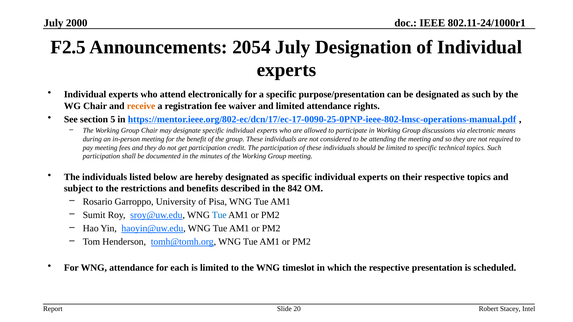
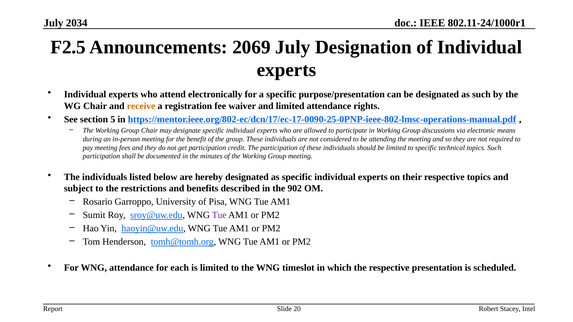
2000: 2000 -> 2034 (77, 23)
2054: 2054 -> 2069 (251, 47)
842: 842 -> 902 (295, 189)
Tue colour: blue -> purple (219, 215)
